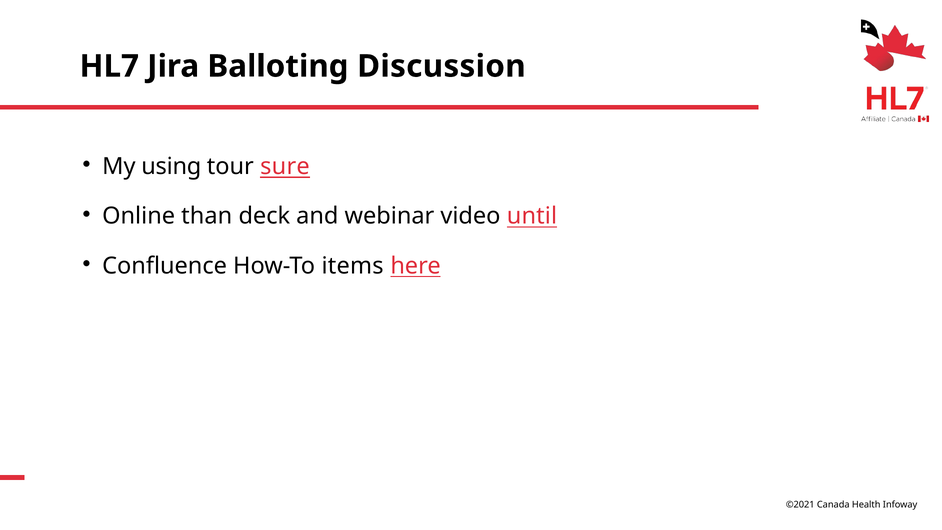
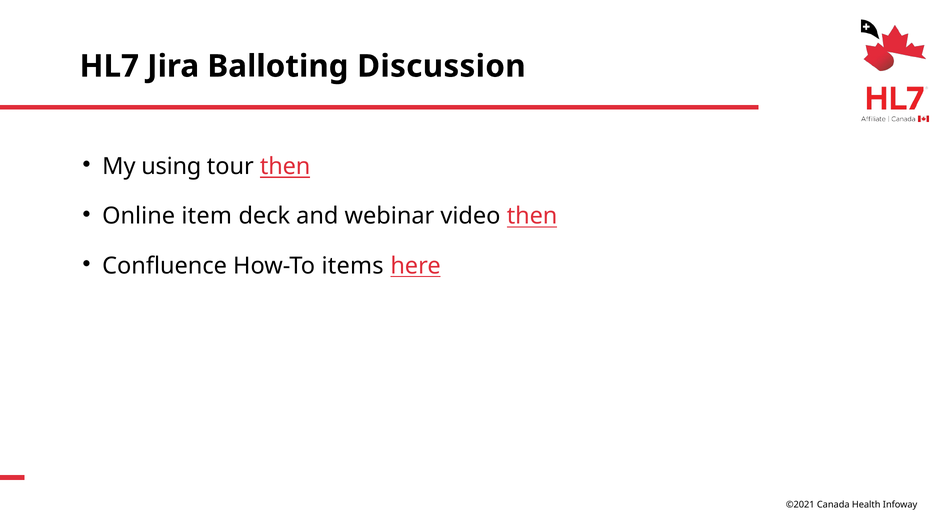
tour sure: sure -> then (285, 166)
than: than -> item (207, 216)
video until: until -> then (532, 216)
